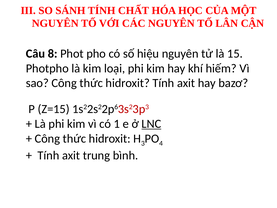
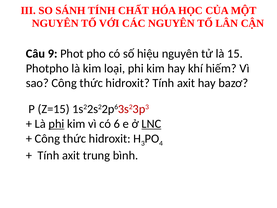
8: 8 -> 9 (53, 53)
phi underline: none -> present (56, 124)
1: 1 -> 6 (117, 124)
